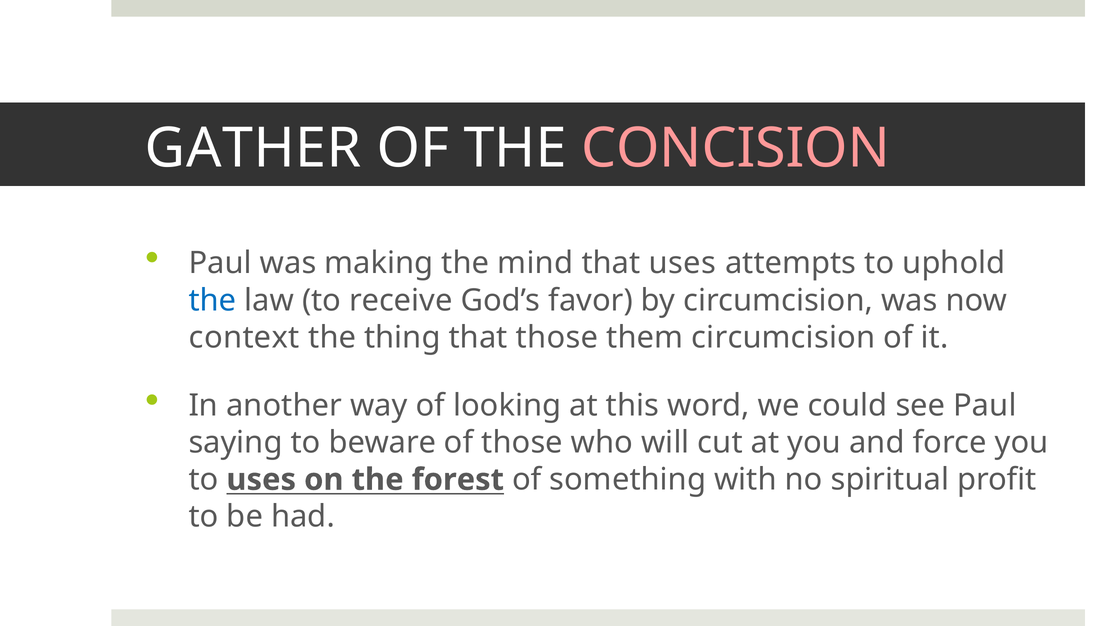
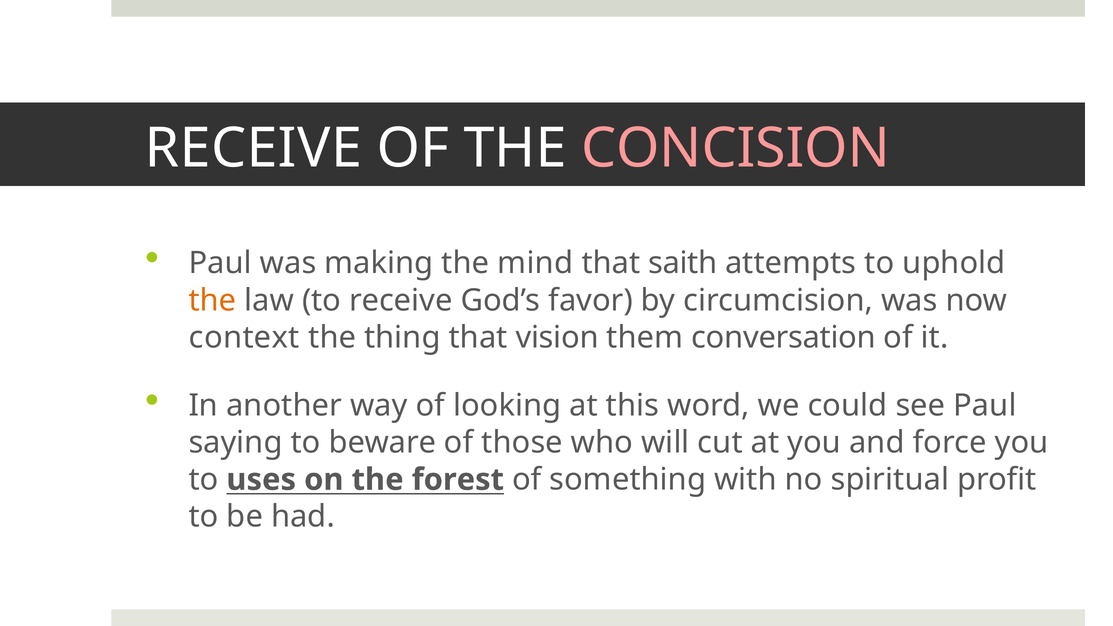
GATHER: GATHER -> RECEIVE (253, 148)
that uses: uses -> saith (683, 263)
the colour: blue -> orange (212, 300)
that those: those -> vision (557, 337)
them circumcision: circumcision -> conversation (784, 337)
